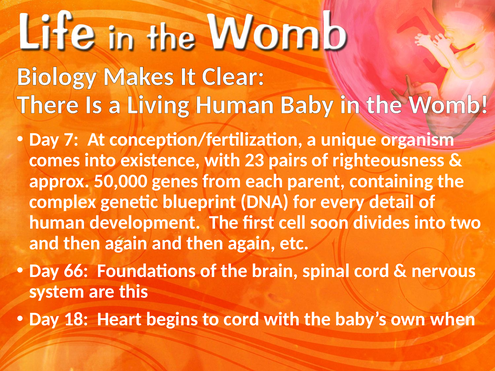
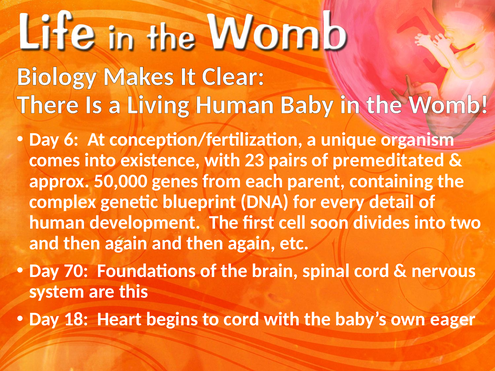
7: 7 -> 6 (71, 140)
righteousness: righteousness -> premeditated (388, 160)
66: 66 -> 70 (76, 271)
when: when -> eager (453, 319)
